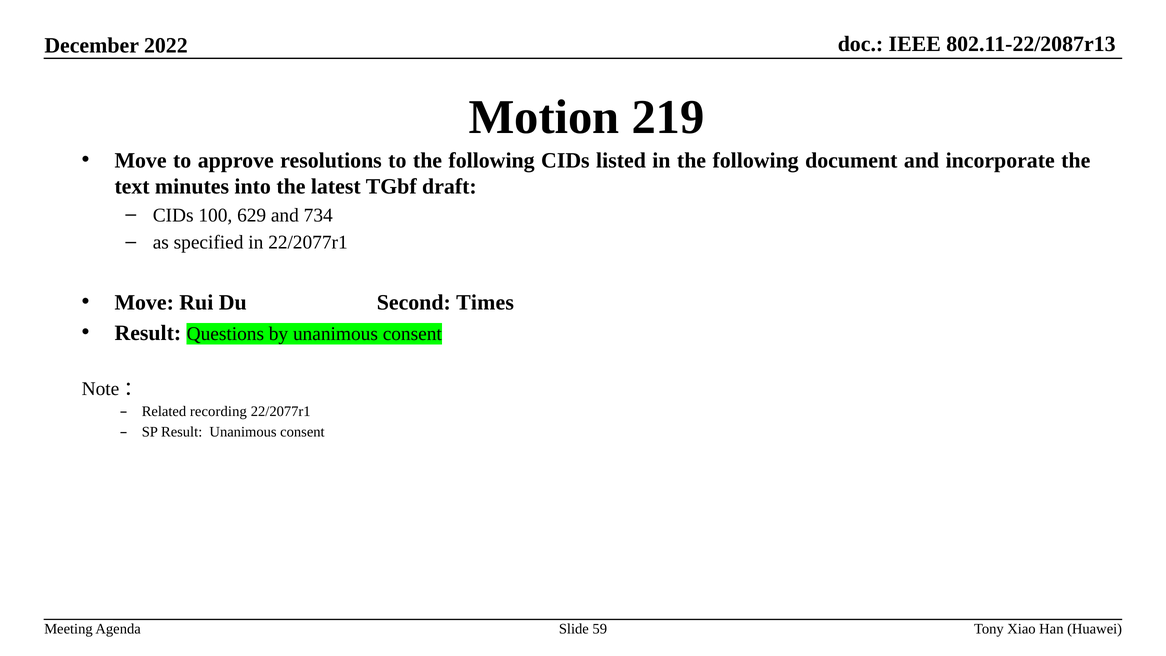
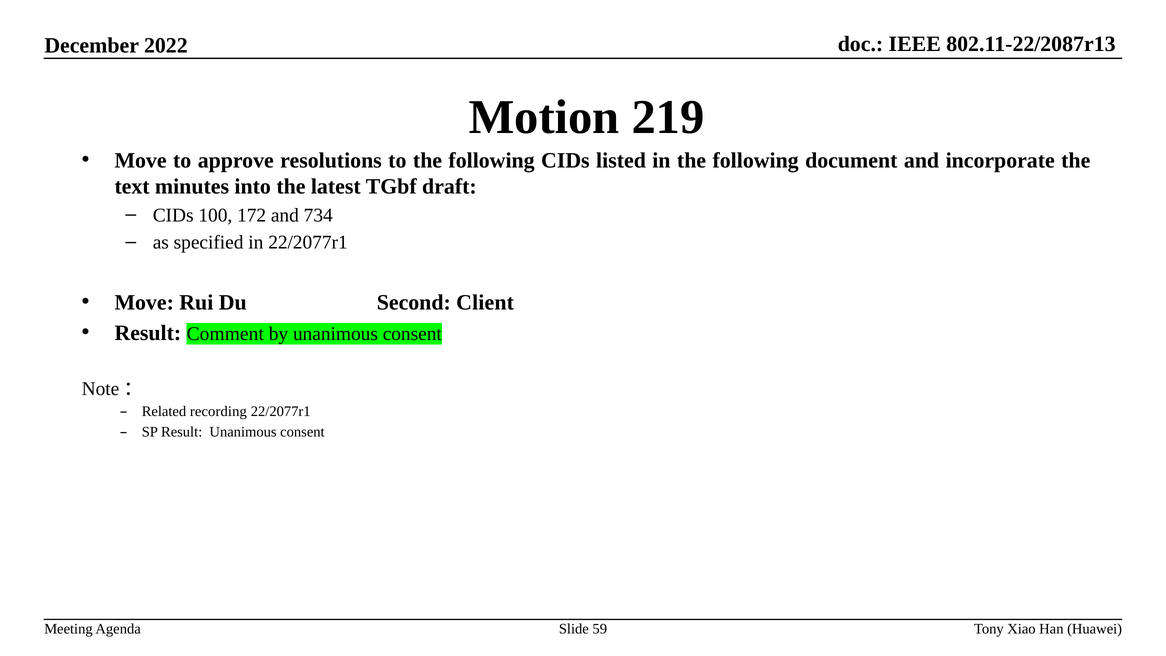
629: 629 -> 172 (252, 215)
Times: Times -> Client (485, 302)
Questions: Questions -> Comment (225, 334)
